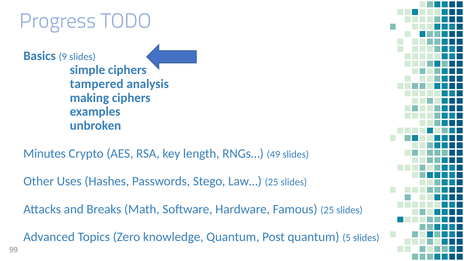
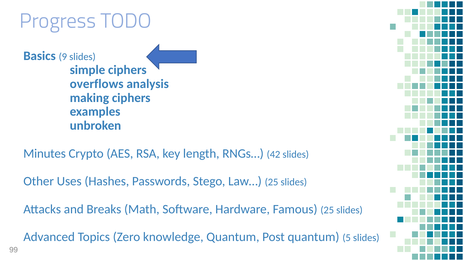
tampered: tampered -> overflows (97, 84)
49: 49 -> 42 (273, 154)
